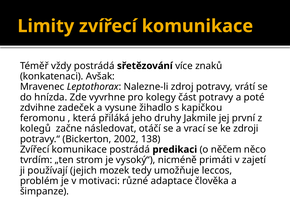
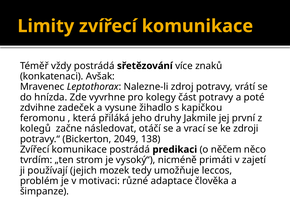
2002: 2002 -> 2049 (126, 139)
